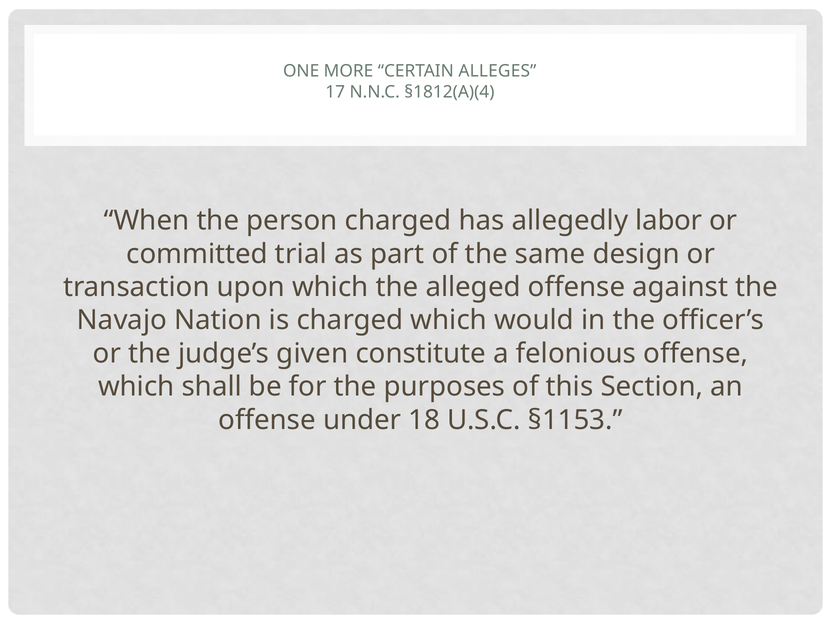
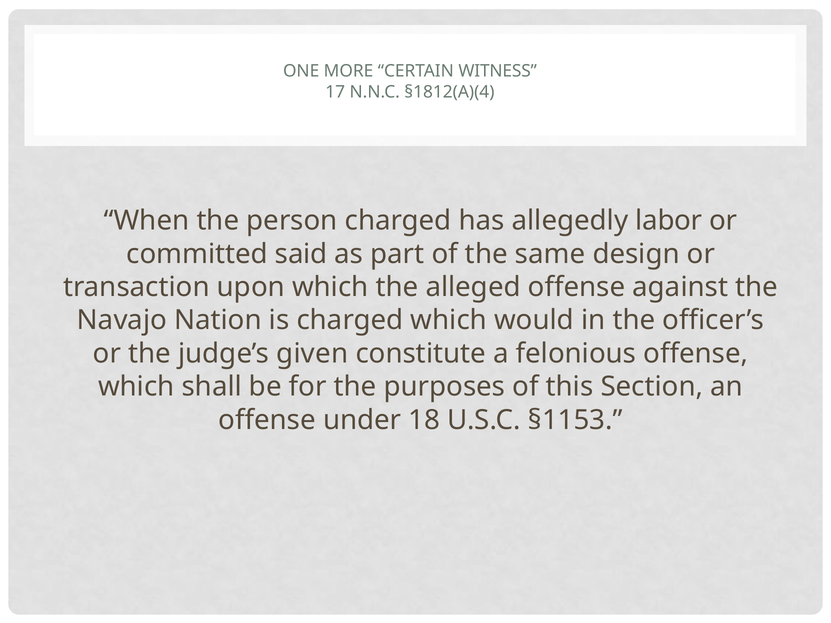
ALLEGES: ALLEGES -> WITNESS (498, 71)
trial: trial -> said (301, 254)
